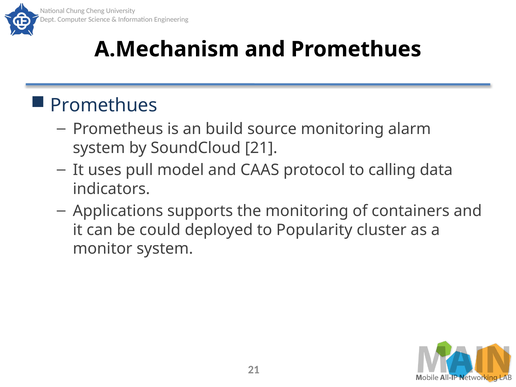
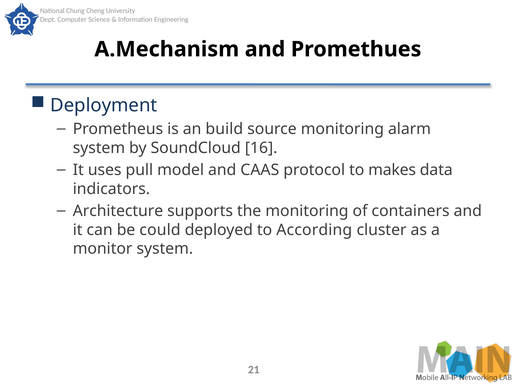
Promethues: Promethues -> Deployment (104, 105)
SoundCloud 21: 21 -> 16 (261, 148)
calling: calling -> makes (392, 170)
Applications: Applications -> Architecture (118, 211)
Popularity: Popularity -> According (314, 230)
